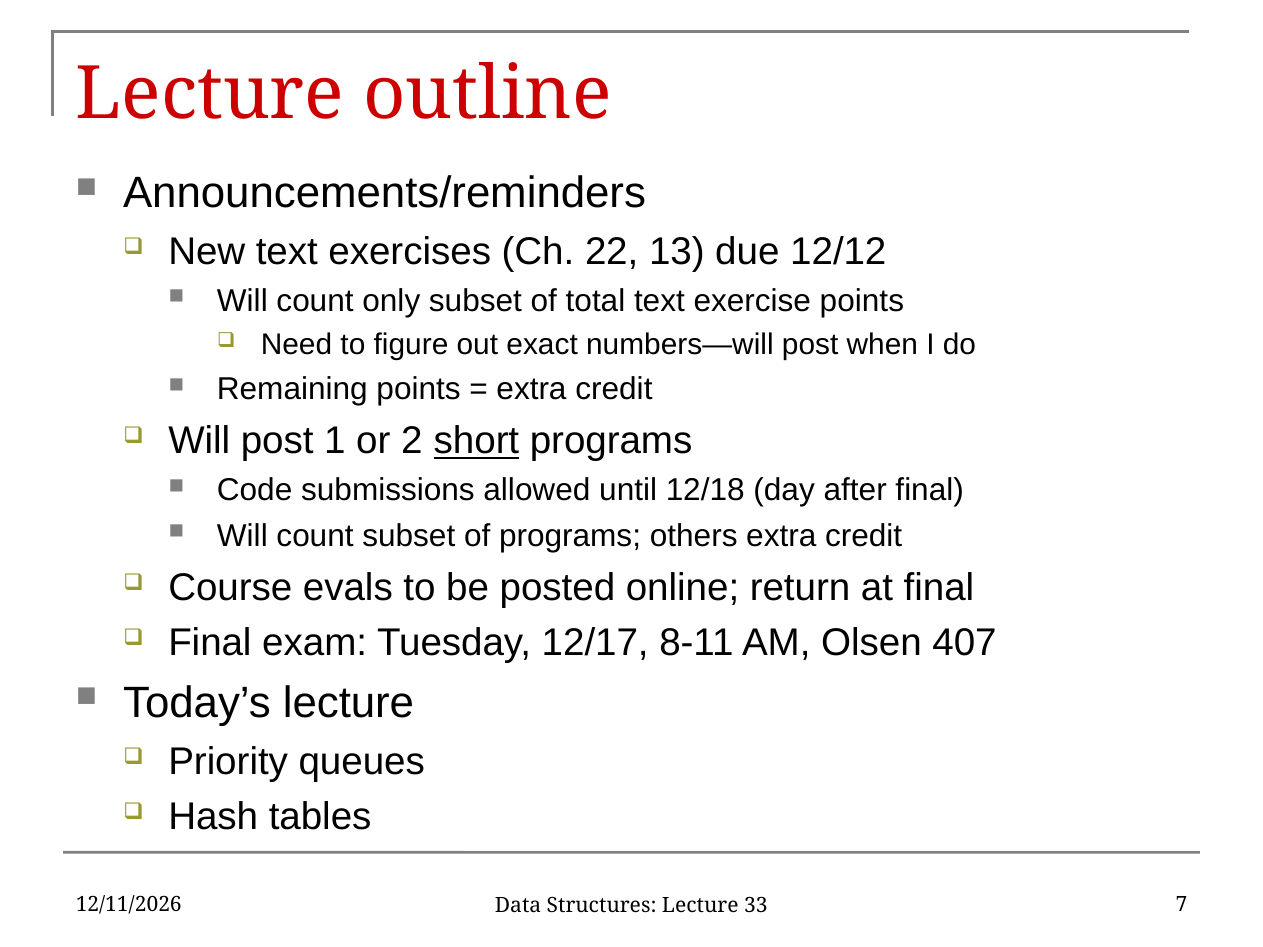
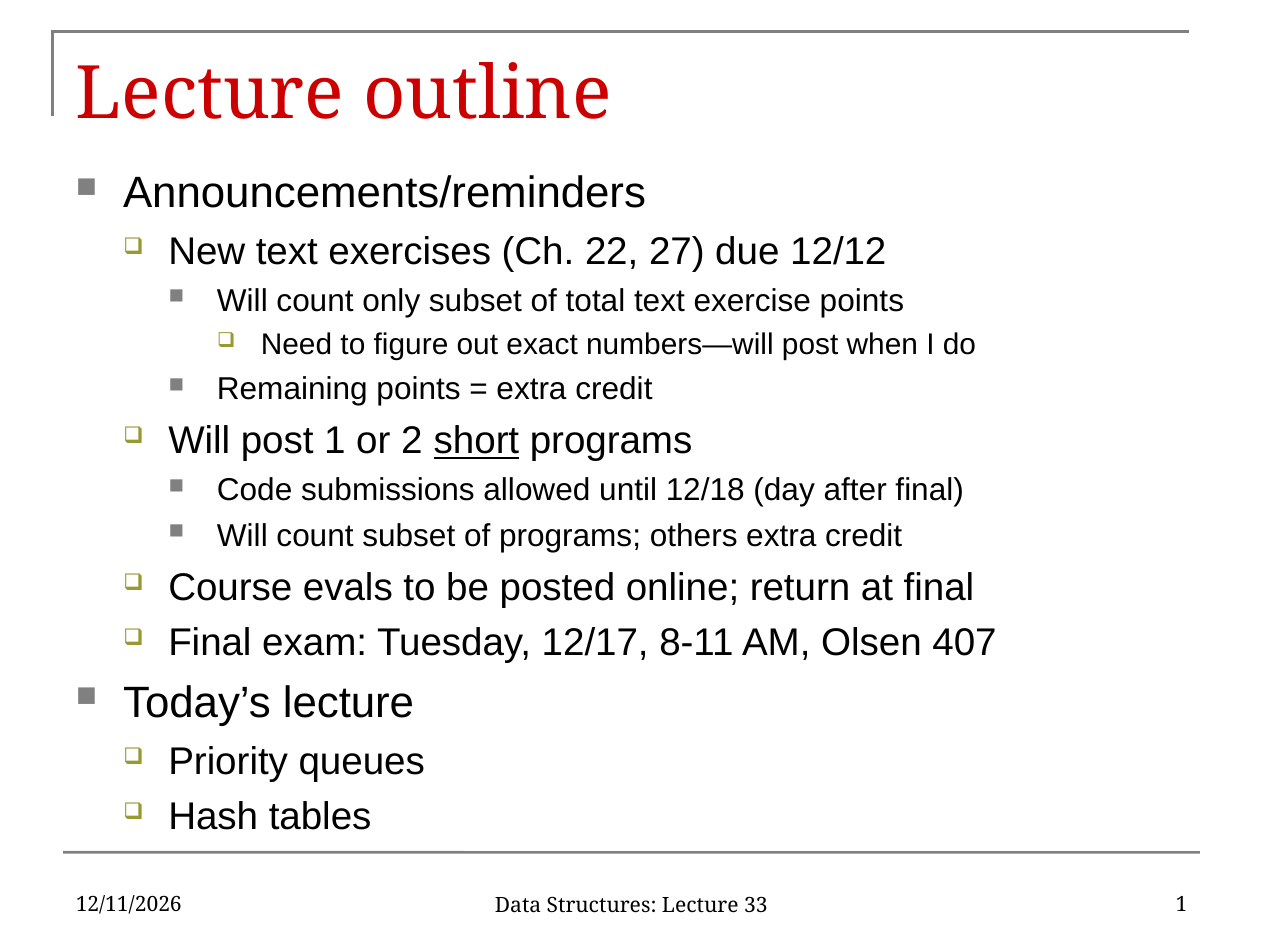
13: 13 -> 27 (677, 252)
7: 7 -> 1 (1182, 905)
